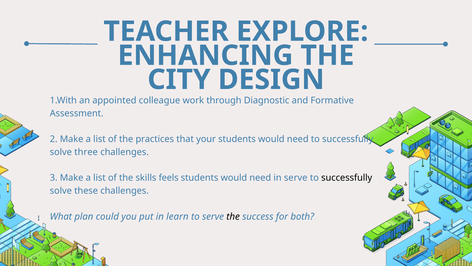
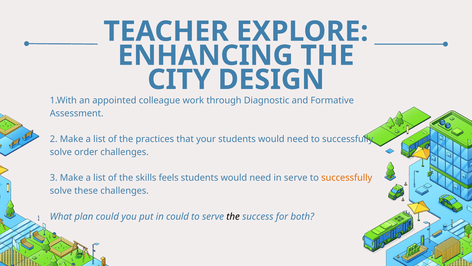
three: three -> order (86, 152)
successfully colour: black -> orange (347, 178)
in learn: learn -> could (177, 216)
